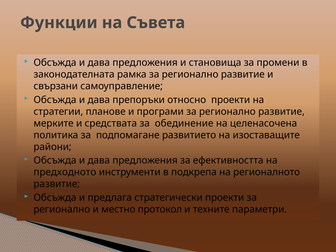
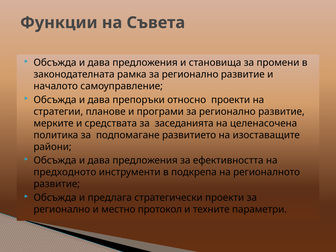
свързани: свързани -> началото (56, 86)
обединение: обединение -> заседанията (184, 123)
